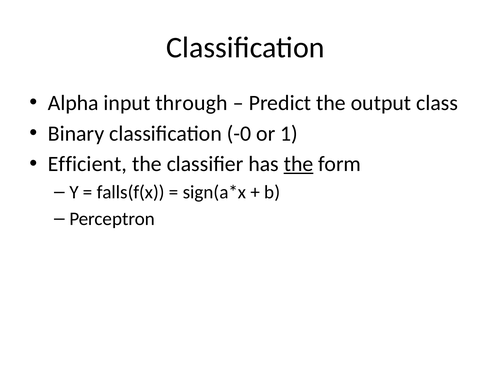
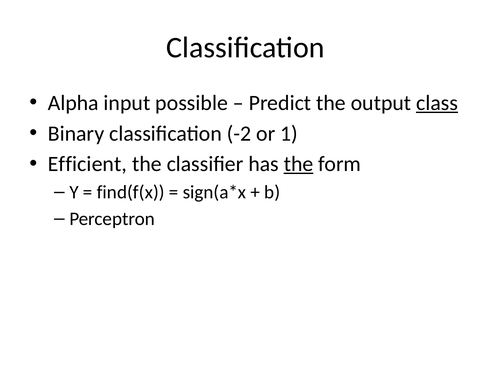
through: through -> possible (192, 103)
class underline: none -> present (437, 103)
-0: -0 -> -2 (239, 134)
falls(f(x: falls(f(x -> find(f(x (131, 192)
